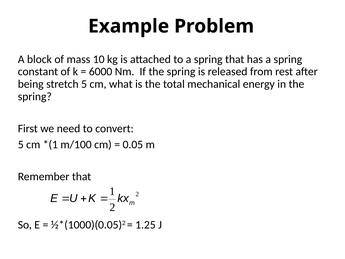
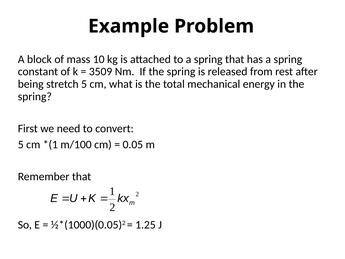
6000: 6000 -> 3509 (101, 72)
